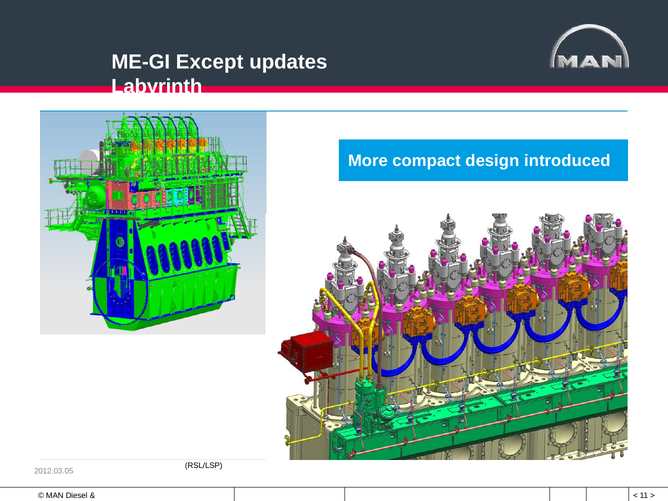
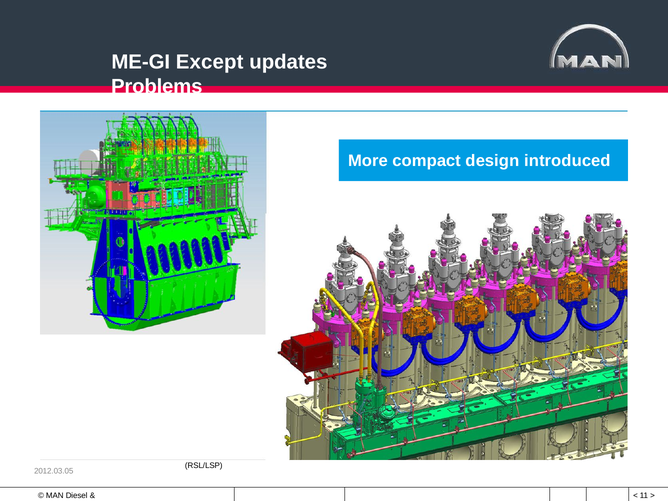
Labyrinth: Labyrinth -> Problems (157, 87)
